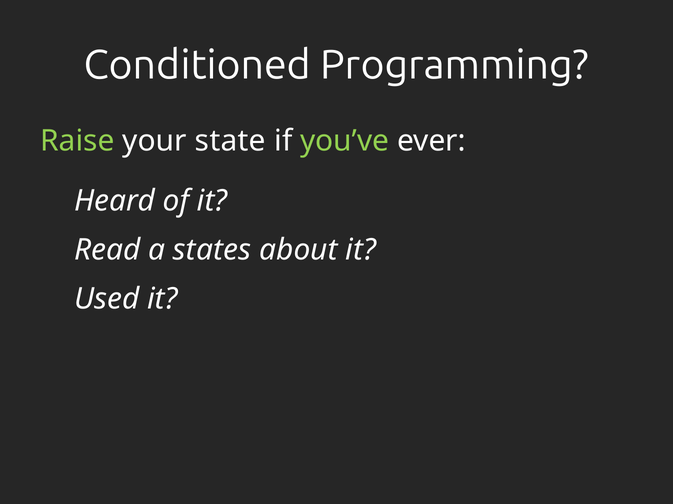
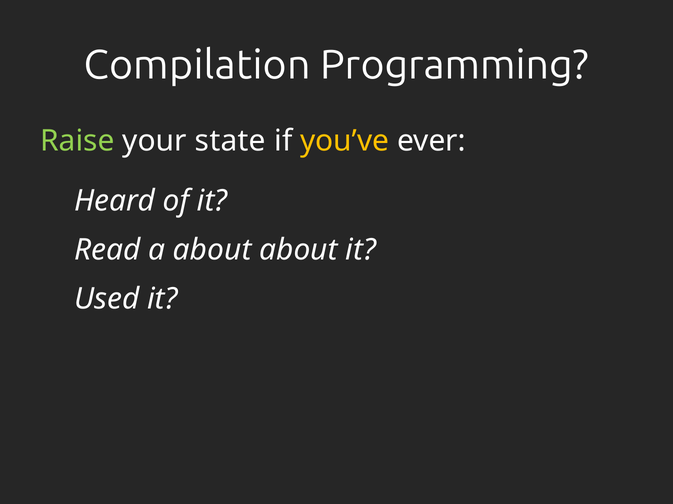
Conditioned: Conditioned -> Compilation (197, 65)
you’ve colour: light green -> yellow (345, 141)
a states: states -> about (212, 250)
